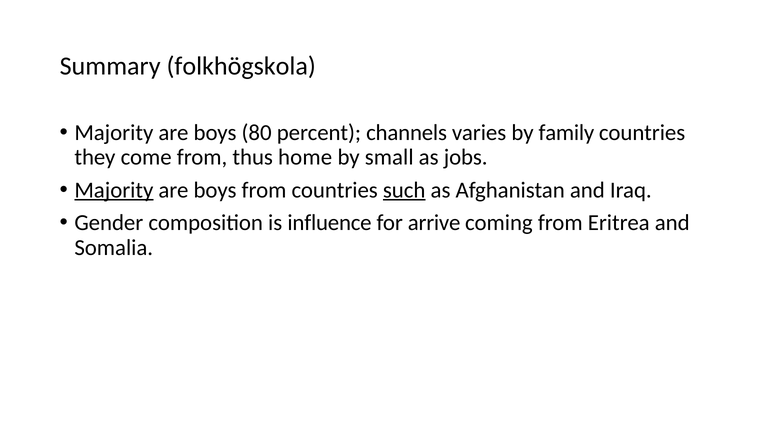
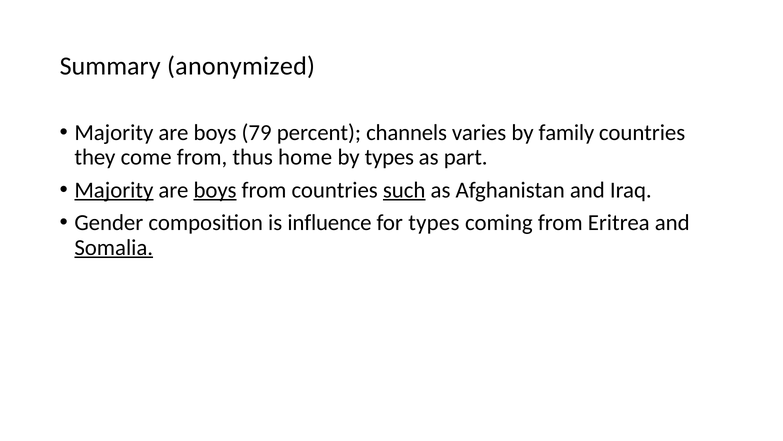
folkhögskola: folkhögskola -> anonymized (241, 66)
80: 80 -> 79 (257, 132)
by small: small -> types (389, 157)
jobs: jobs -> part (466, 157)
boys underline: none -> present (215, 190)
for arrive: arrive -> types (434, 223)
Somalia underline: none -> present (114, 247)
